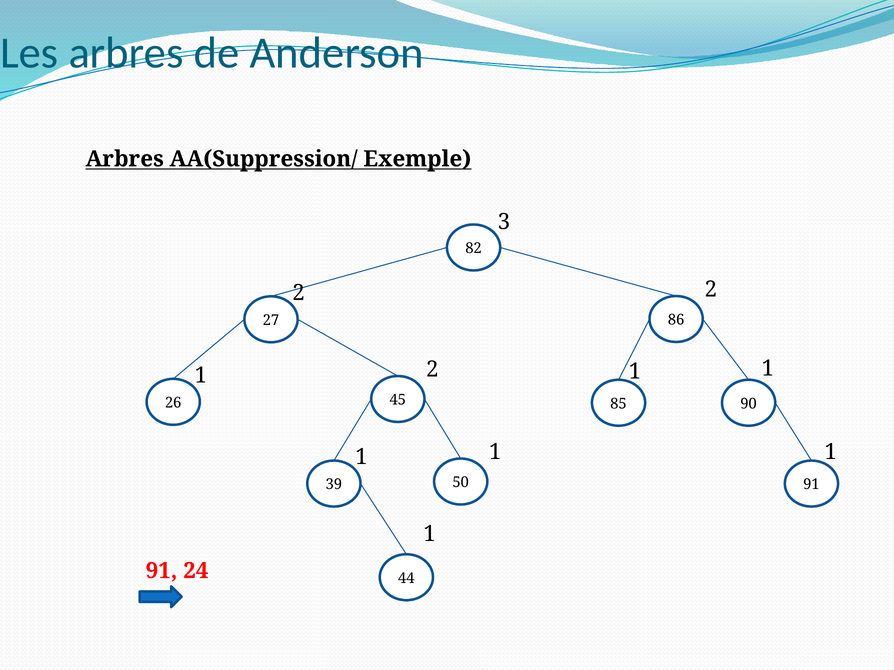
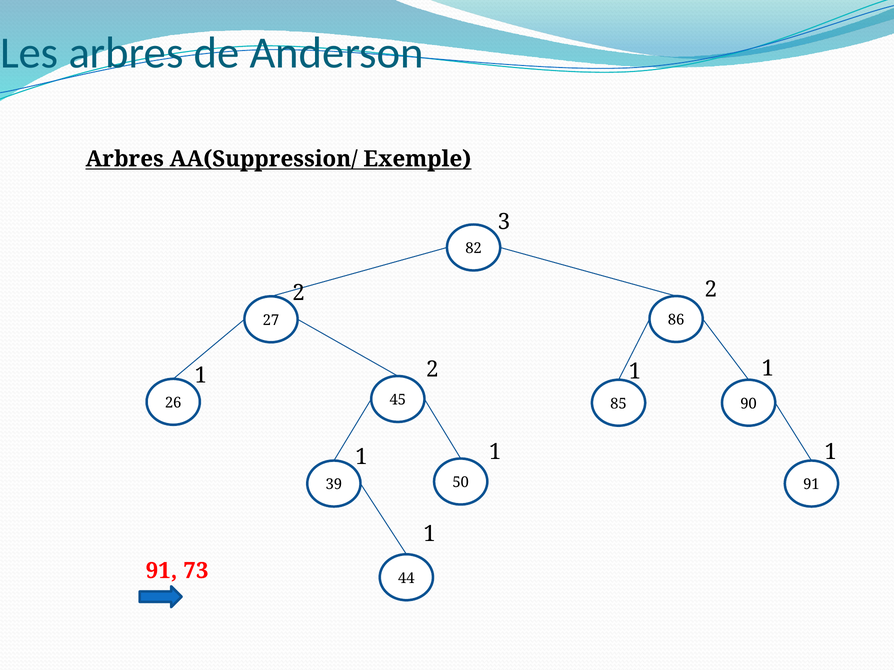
24: 24 -> 73 (196, 571)
